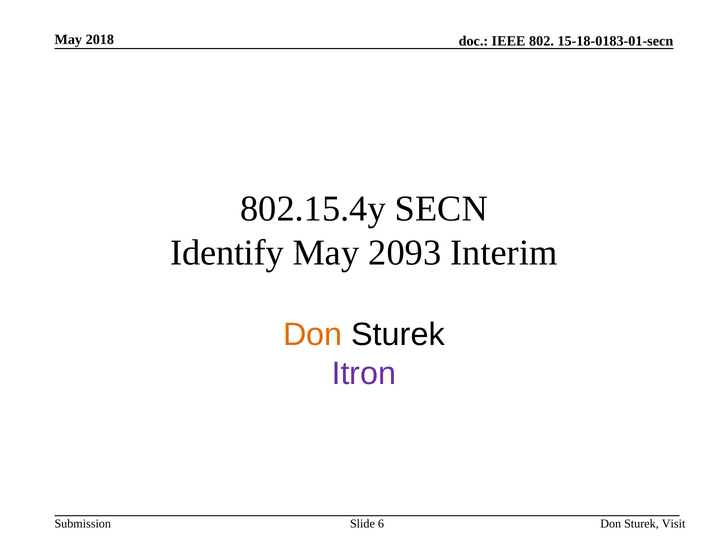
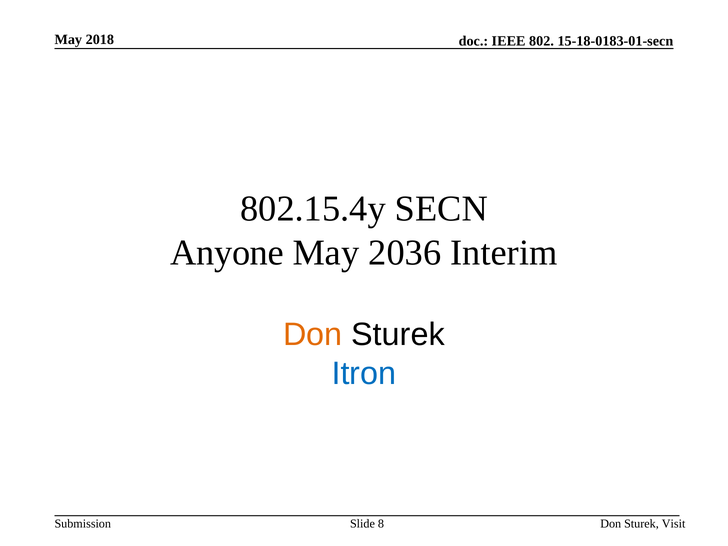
Identify: Identify -> Anyone (227, 253)
2093: 2093 -> 2036 (405, 253)
Itron colour: purple -> blue (364, 374)
6: 6 -> 8 (381, 524)
